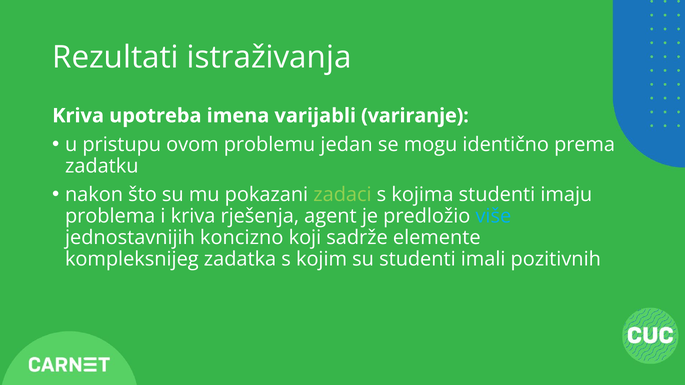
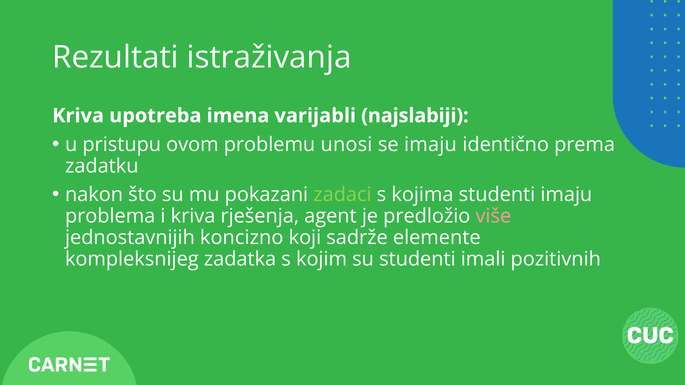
variranje: variranje -> najslabiji (415, 116)
jedan: jedan -> unosi (346, 145)
se mogu: mogu -> imaju (430, 145)
više colour: light blue -> pink (493, 216)
